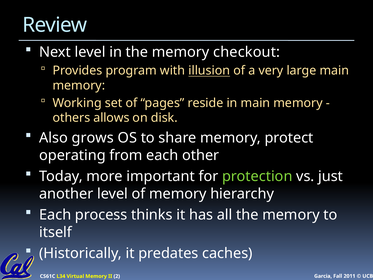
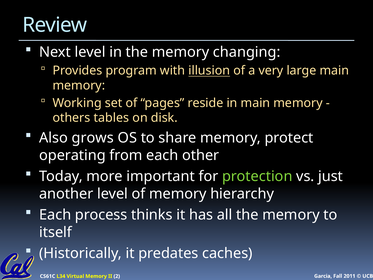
checkout: checkout -> changing (247, 52)
allows: allows -> tables (111, 118)
